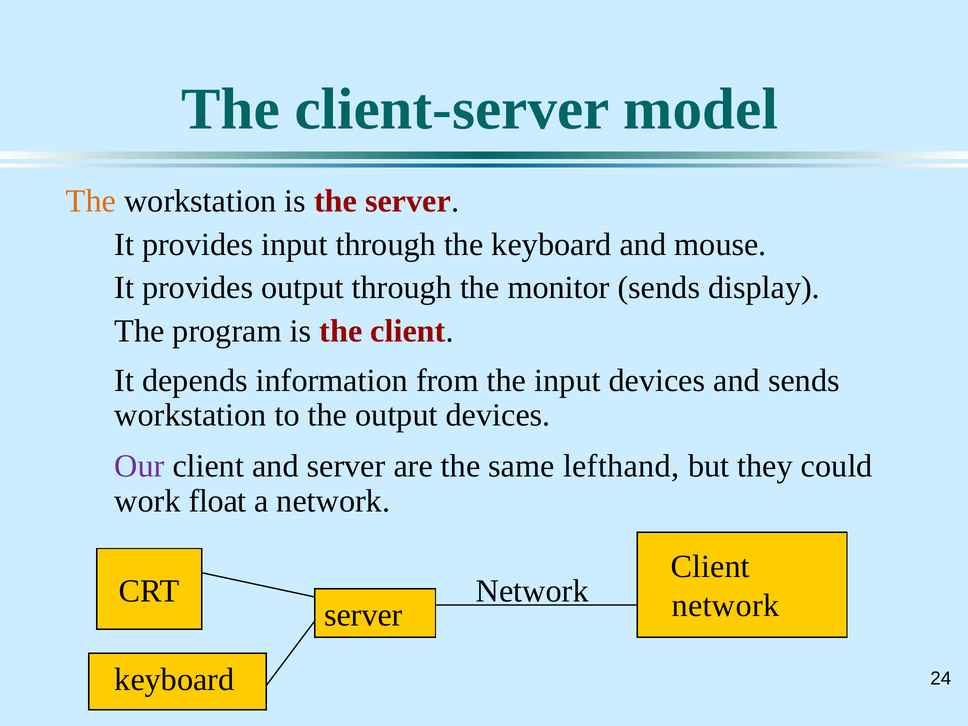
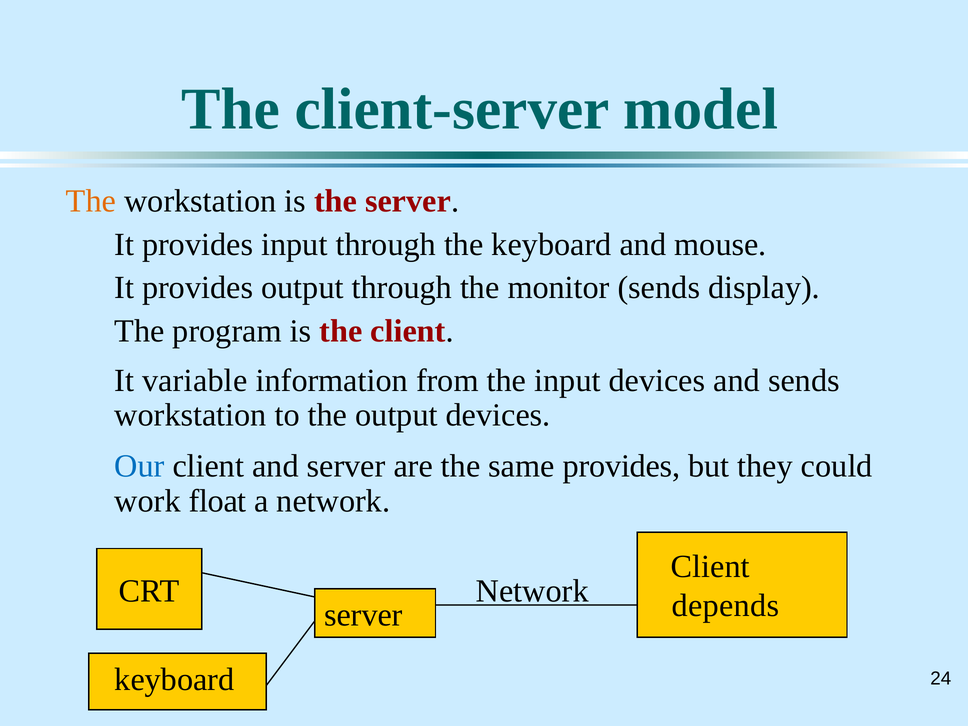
depends: depends -> variable (195, 380)
Our colour: purple -> blue (139, 466)
same lefthand: lefthand -> provides (621, 466)
network: network -> depends (725, 606)
